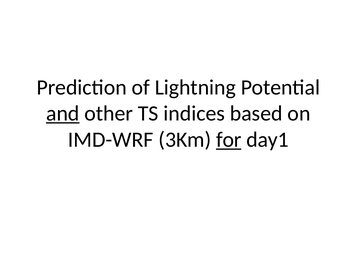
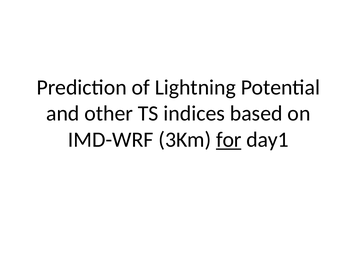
and underline: present -> none (63, 113)
